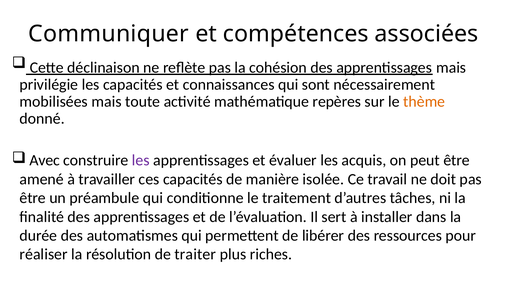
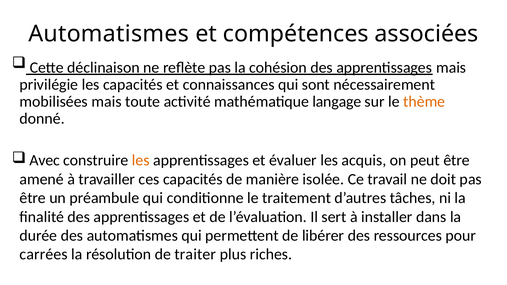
Communiquer: Communiquer -> Automatismes (109, 34)
repères: repères -> langage (337, 102)
les colour: purple -> orange (141, 160)
réaliser: réaliser -> carrées (44, 255)
